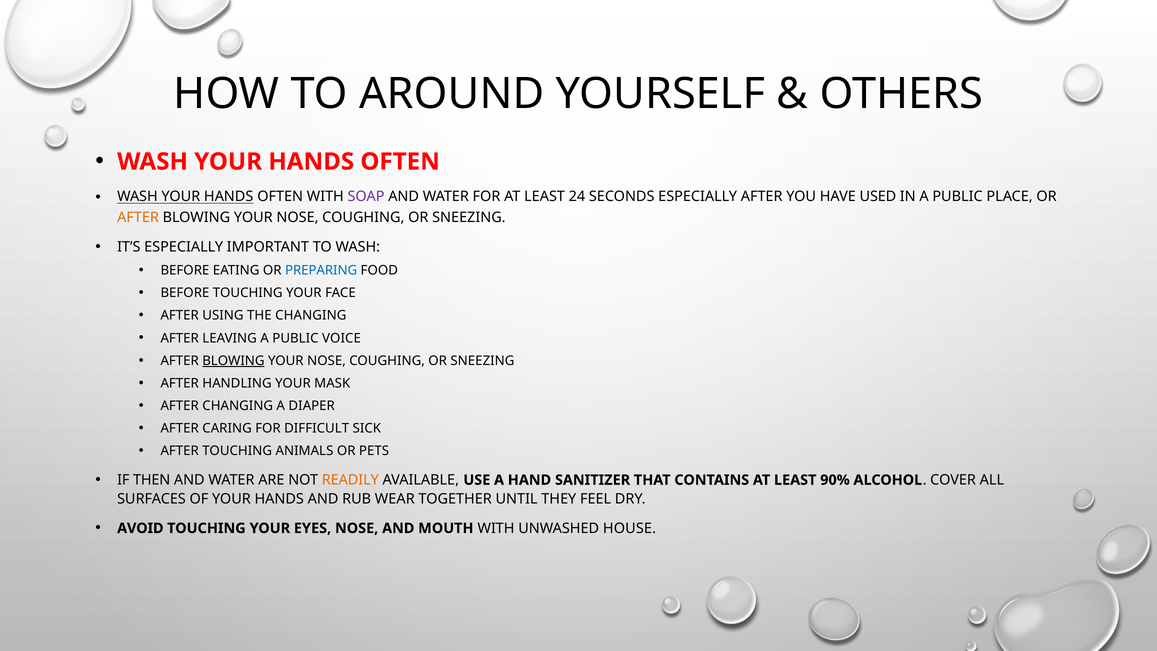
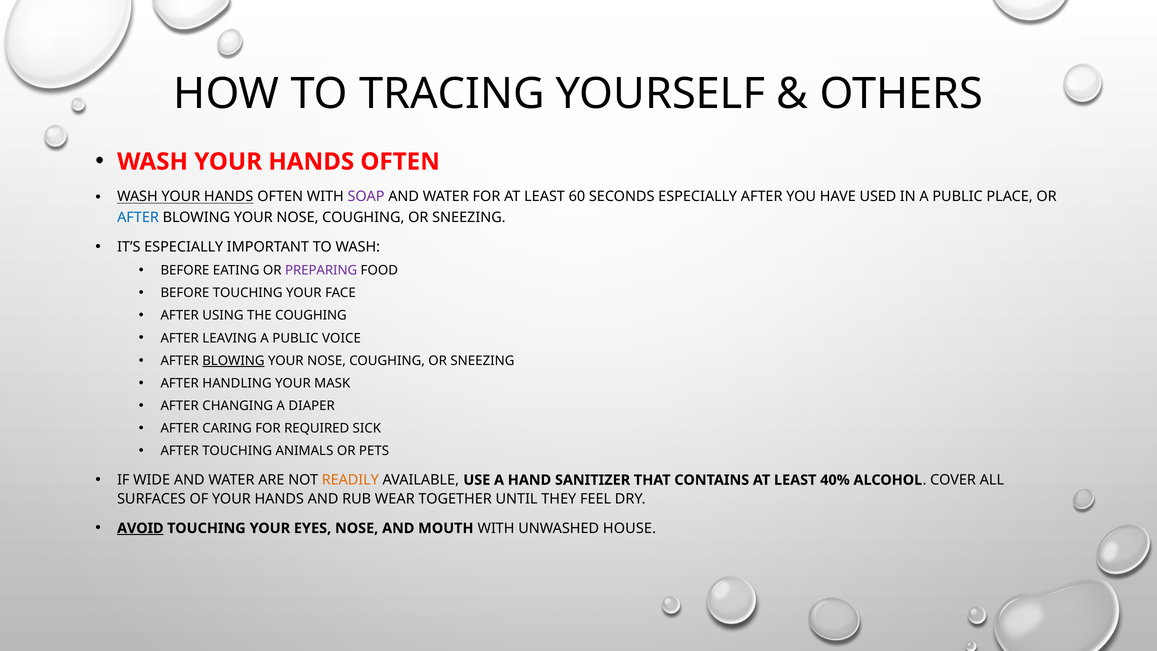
AROUND: AROUND -> TRACING (452, 94)
24: 24 -> 60 (577, 196)
AFTER colour: orange -> blue (138, 218)
PREPARING colour: blue -> purple (321, 270)
THE CHANGING: CHANGING -> COUGHING (311, 315)
DIFFICULT: DIFFICULT -> REQUIRED (317, 428)
THEN: THEN -> WIDE (152, 480)
90%: 90% -> 40% (835, 480)
AVOID underline: none -> present (140, 528)
